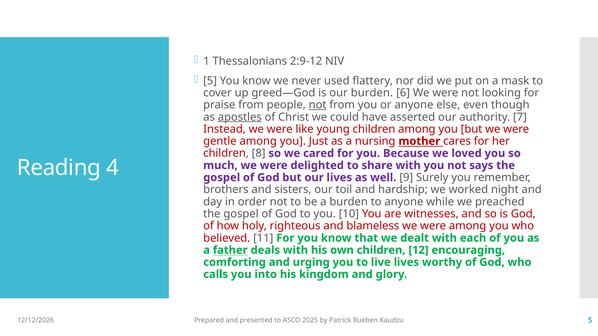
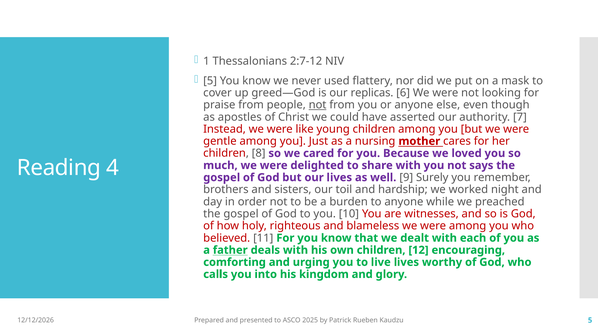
2:9-12: 2:9-12 -> 2:7-12 (306, 61)
our burden: burden -> replicas (372, 93)
apostles underline: present -> none (240, 117)
